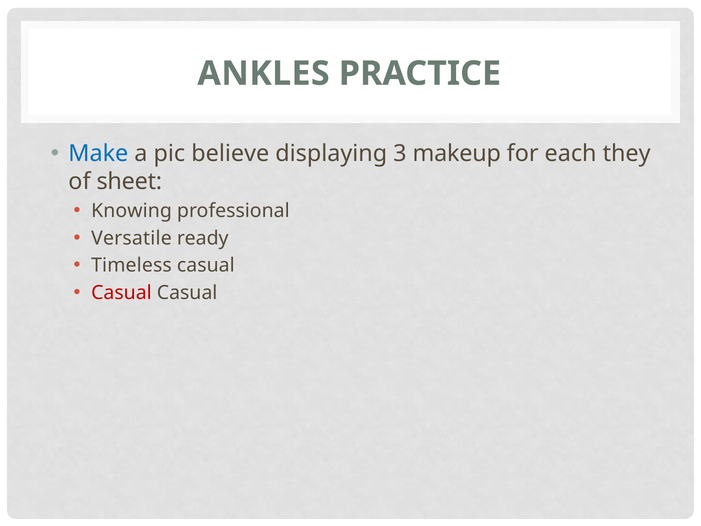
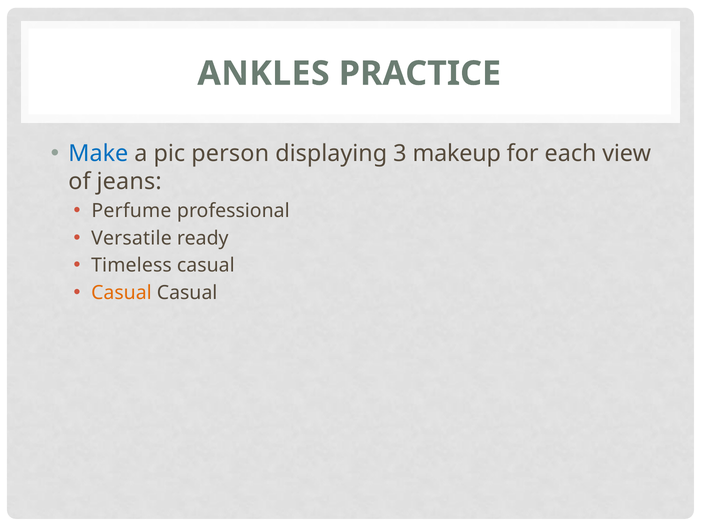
believe: believe -> person (230, 154)
they: they -> view (627, 154)
sheet: sheet -> jeans (129, 182)
Knowing: Knowing -> Perfume (131, 211)
Casual colour: red -> orange (121, 293)
